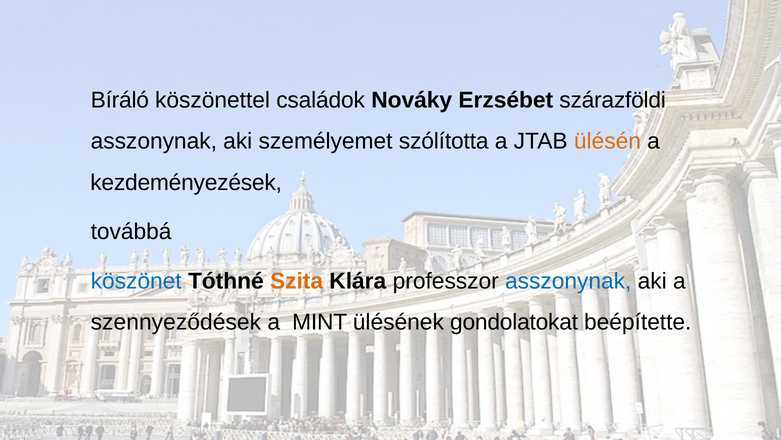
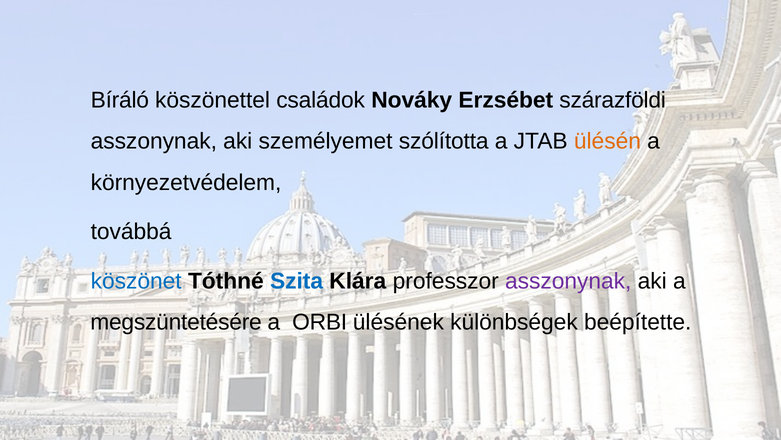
kezdeményezések: kezdeményezések -> környezetvédelem (186, 182)
Szita colour: orange -> blue (297, 281)
asszonynak colour: blue -> purple (568, 281)
szennyeződések: szennyeződések -> megszüntetésére (176, 322)
MINT: MINT -> ORBI (320, 322)
gondolatokat: gondolatokat -> különbségek (514, 322)
